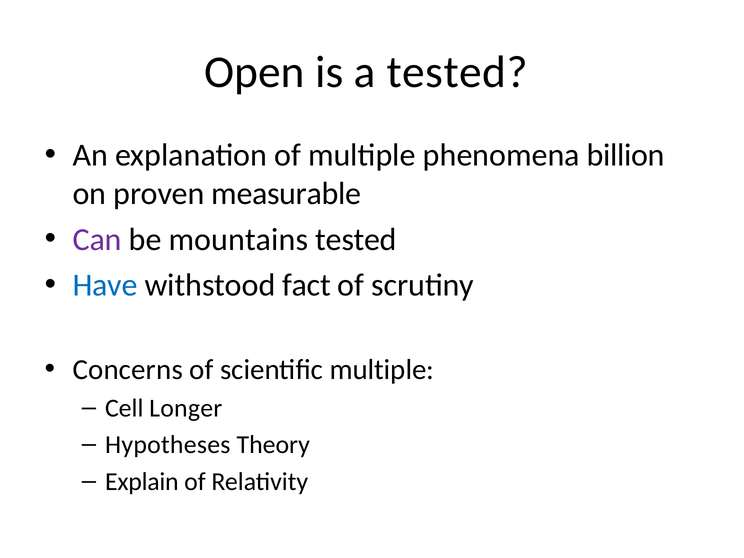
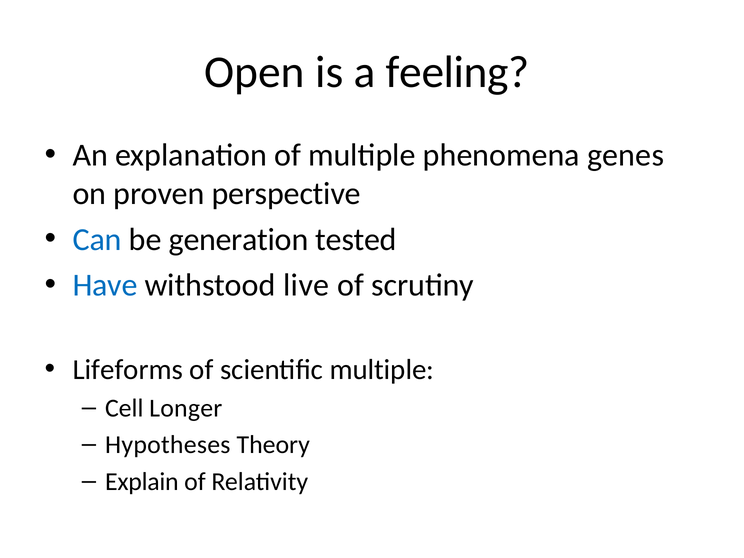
a tested: tested -> feeling (458, 72)
billion: billion -> genes (626, 155)
measurable: measurable -> perspective (286, 194)
Can colour: purple -> blue (97, 240)
mountains: mountains -> generation (239, 240)
fact: fact -> live (306, 285)
Concerns: Concerns -> Lifeforms (128, 370)
